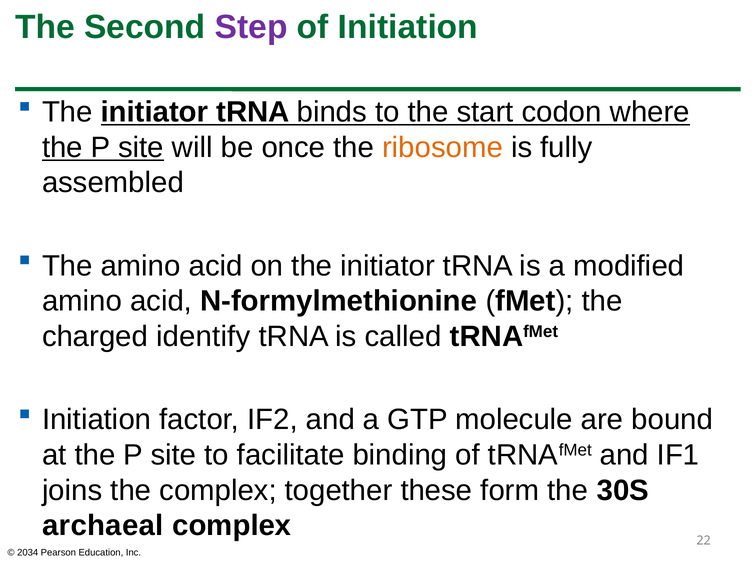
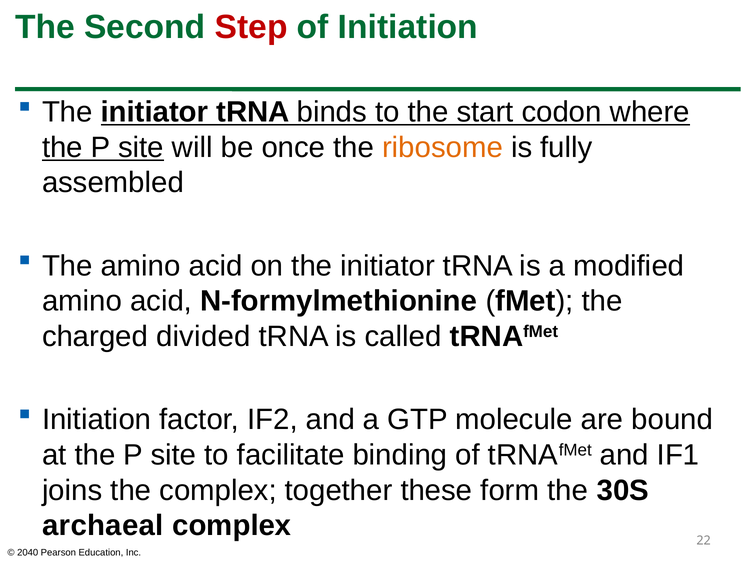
Step colour: purple -> red (251, 27)
identify: identify -> divided (203, 337)
2034: 2034 -> 2040 (28, 553)
